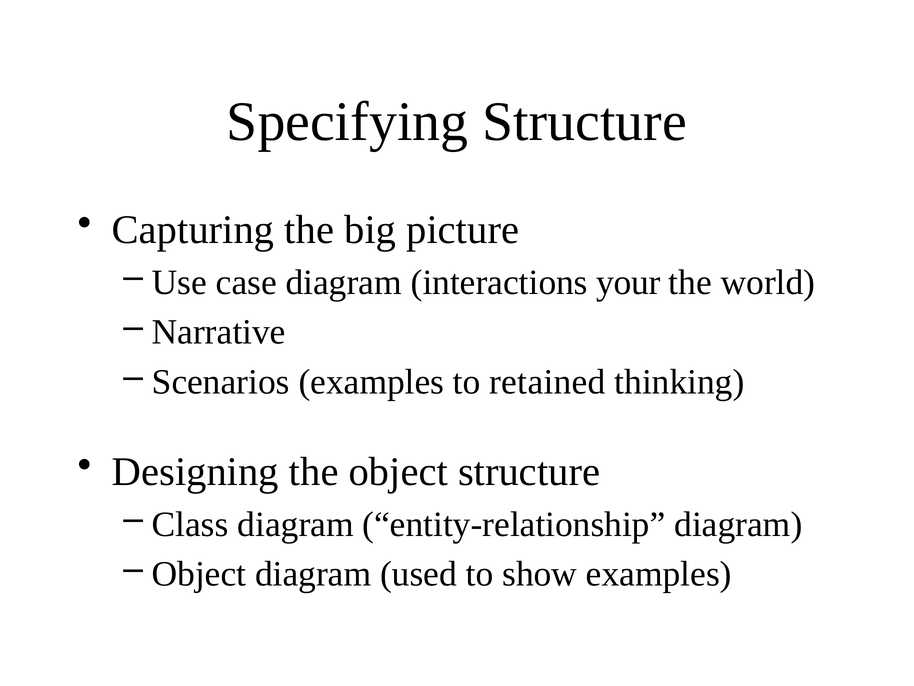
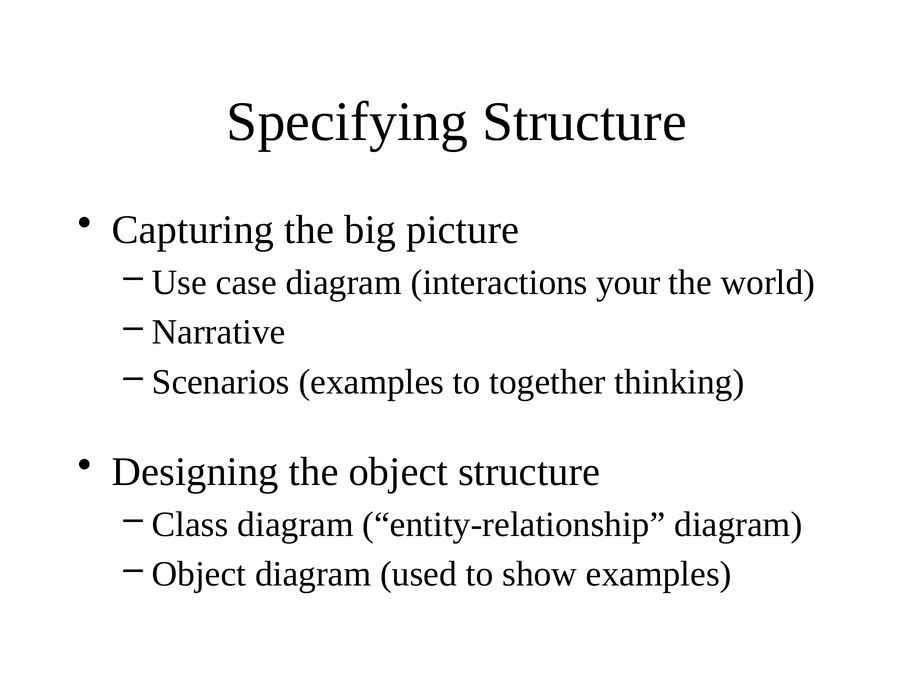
retained: retained -> together (548, 382)
